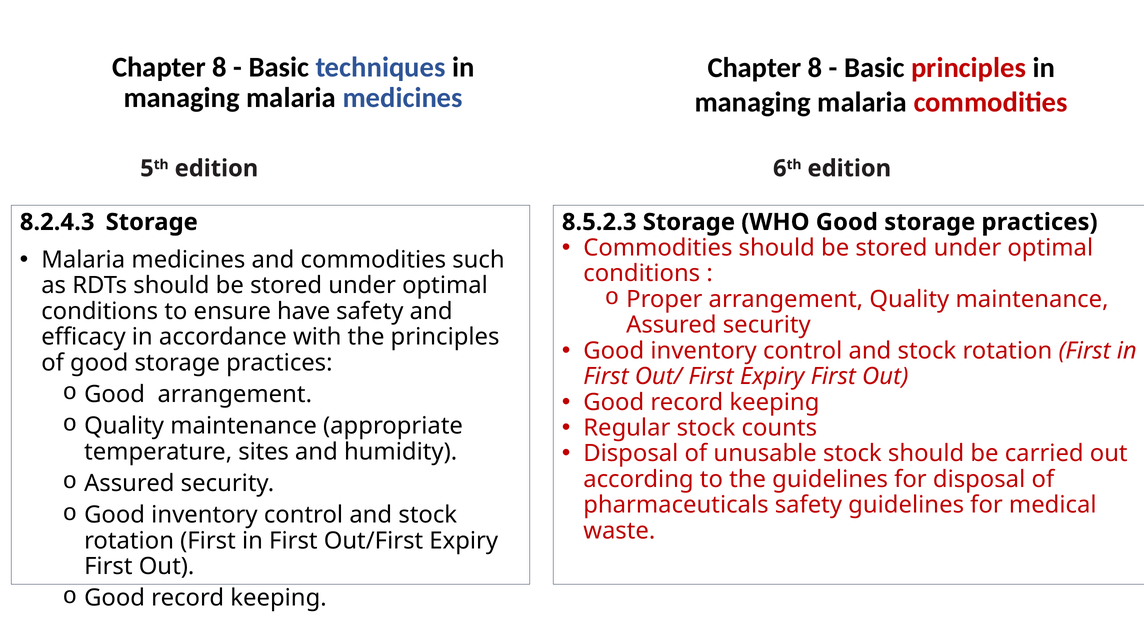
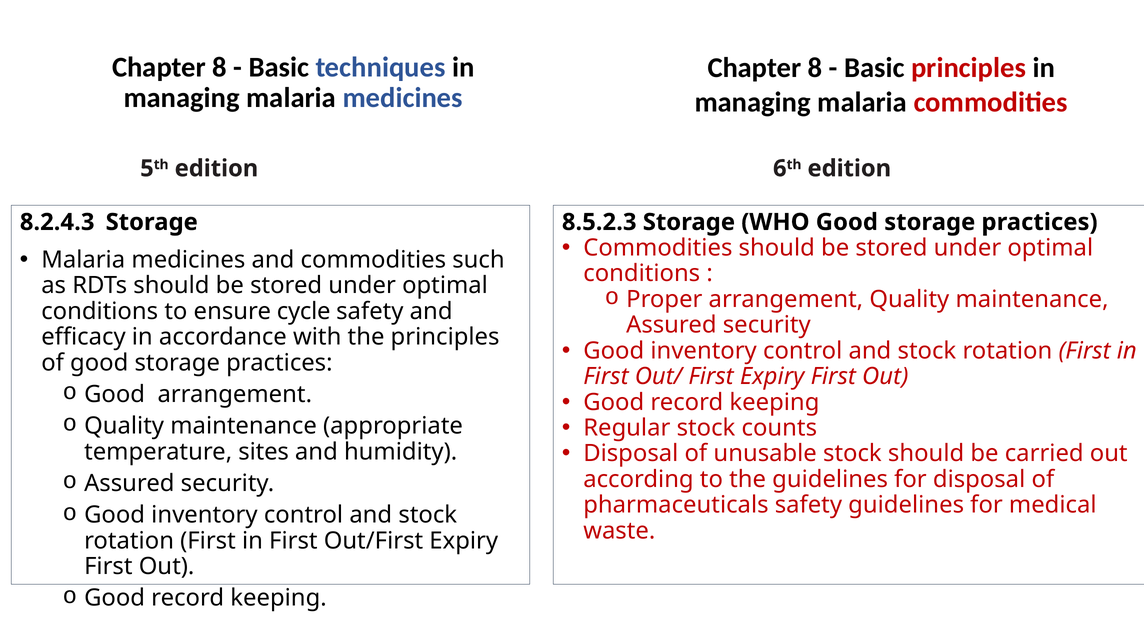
have: have -> cycle (304, 311)
